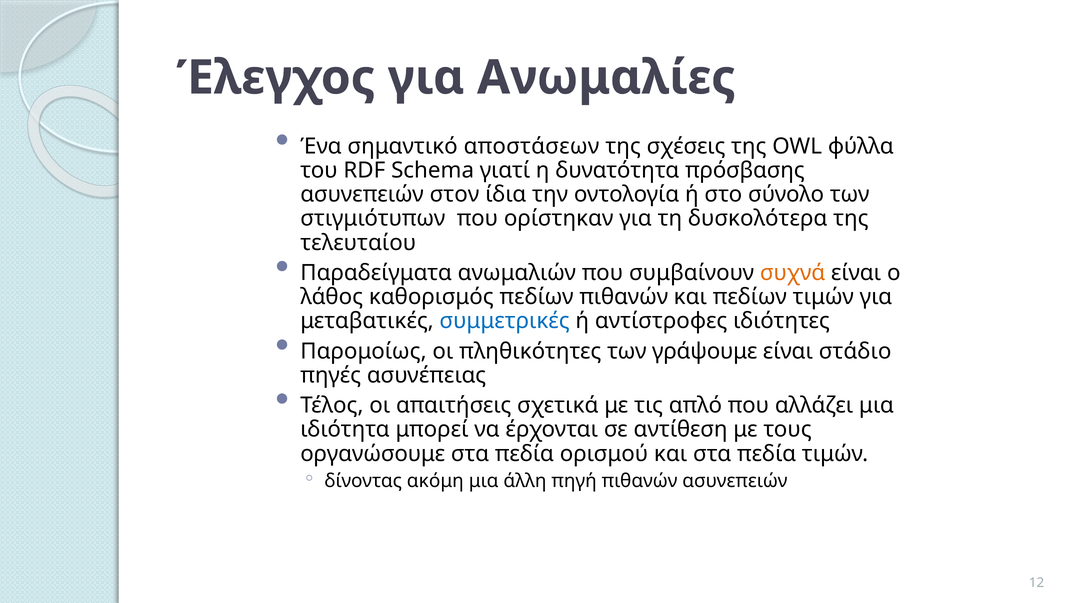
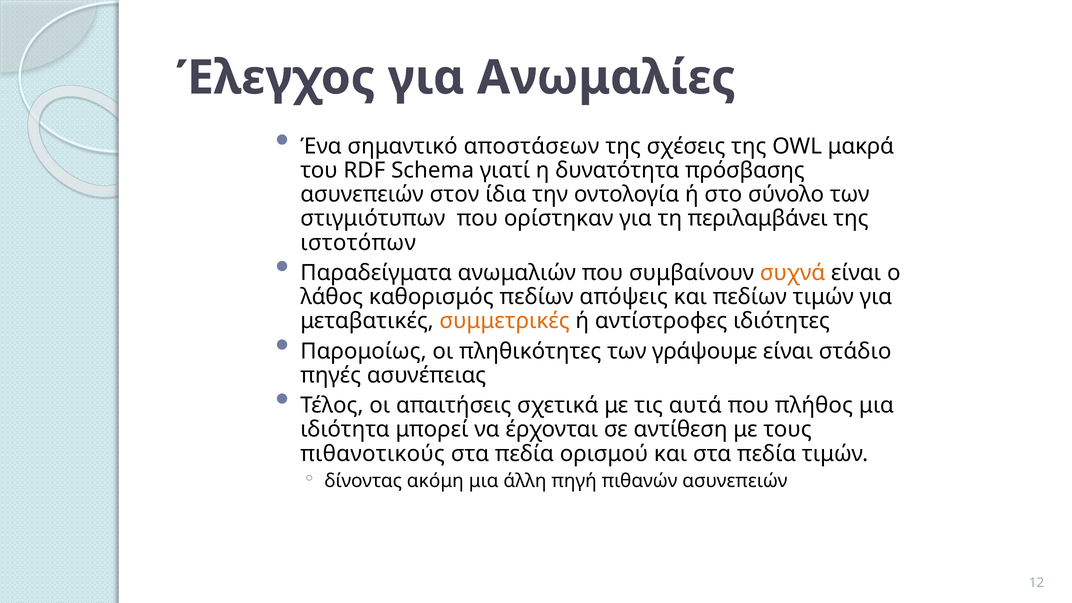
φύλλα: φύλλα -> μακρά (861, 146)
δυσκολότερα: δυσκολότερα -> περιλαμβάνει (758, 219)
τελευταίου: τελευταίου -> ιστοτόπων (358, 243)
πεδίων πιθανών: πιθανών -> απόψεις (624, 297)
συμμετρικές colour: blue -> orange (505, 321)
απλό: απλό -> αυτά (695, 405)
αλλάζει: αλλάζει -> πλήθος (814, 405)
οργανώσουμε: οργανώσουμε -> πιθανοτικούς (373, 454)
